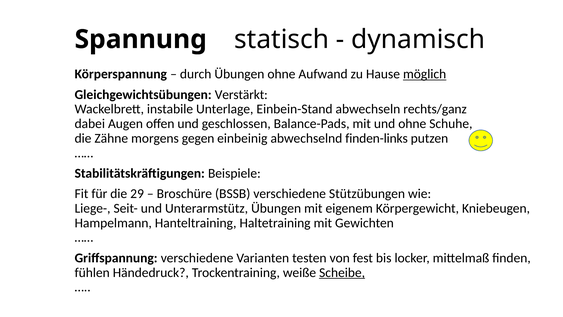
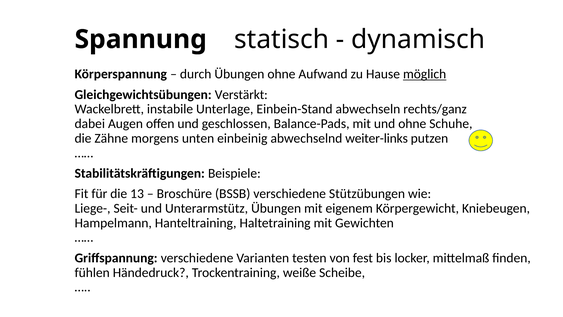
gegen: gegen -> unten (198, 138)
finden-links: finden-links -> weiter-links (377, 138)
29: 29 -> 13 (137, 194)
Scheibe underline: present -> none (342, 272)
